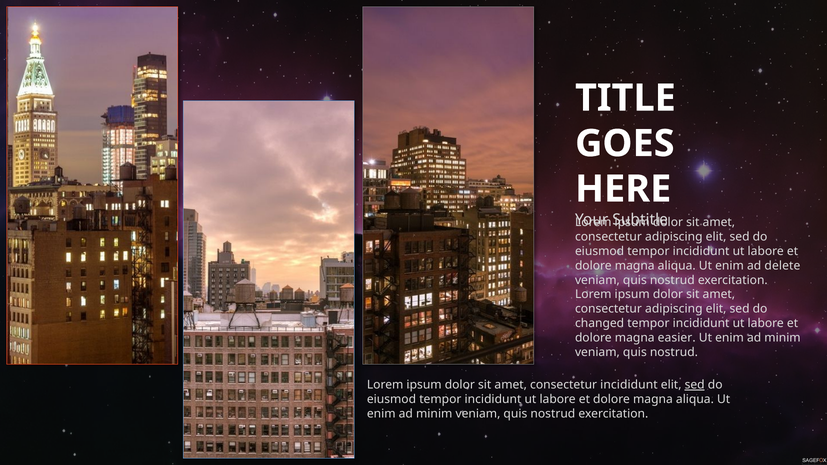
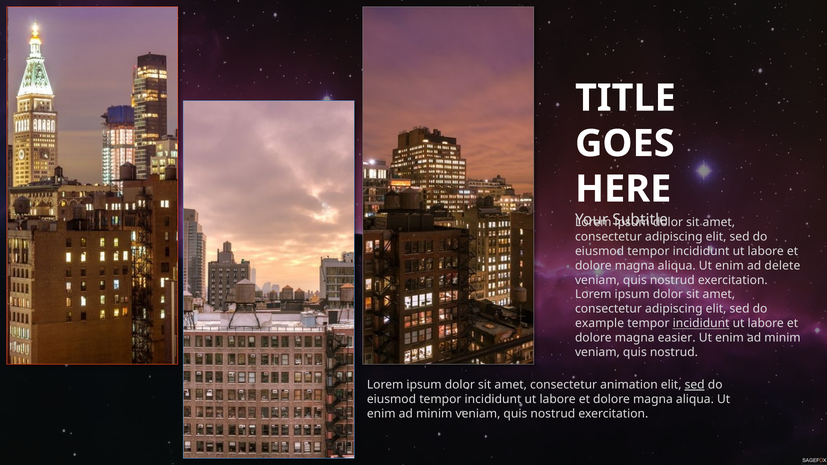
changed: changed -> example (600, 324)
incididunt underline: none -> present (701, 324)
consectetur incididunt: incididunt -> animation (629, 385)
